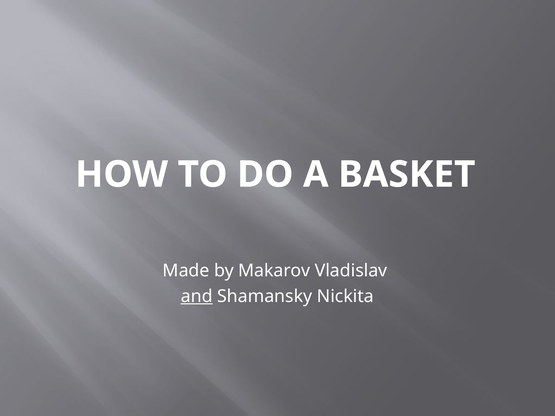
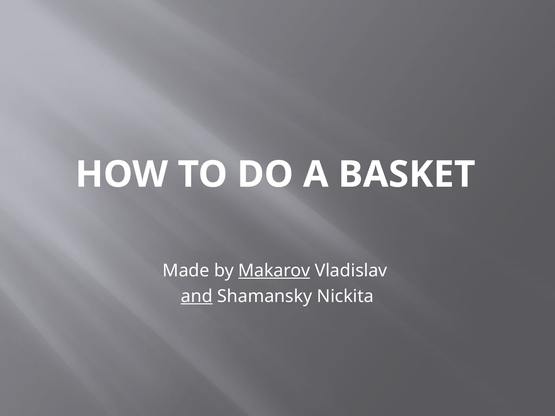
Makarov underline: none -> present (274, 271)
